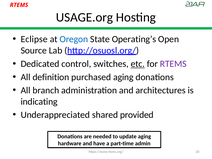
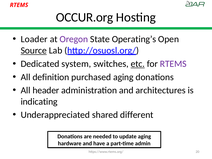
USAGE.org: USAGE.org -> OCCUR.org (85, 17)
Eclipse: Eclipse -> Loader (34, 39)
Oregon colour: blue -> purple (74, 39)
Source underline: none -> present (34, 50)
control: control -> system (76, 64)
branch: branch -> header (46, 90)
provided: provided -> different (137, 115)
